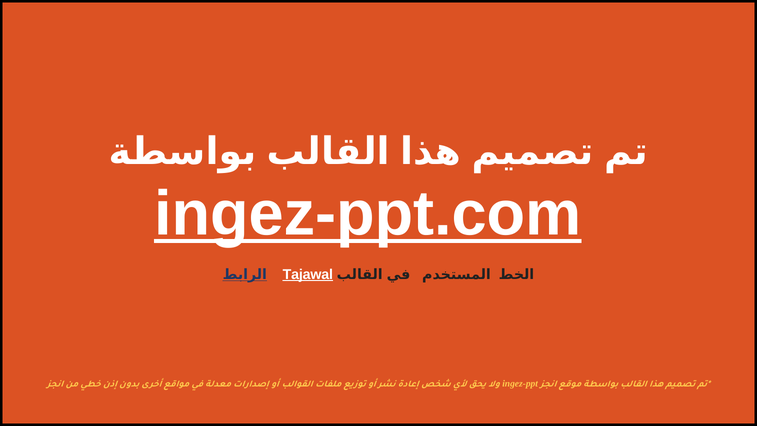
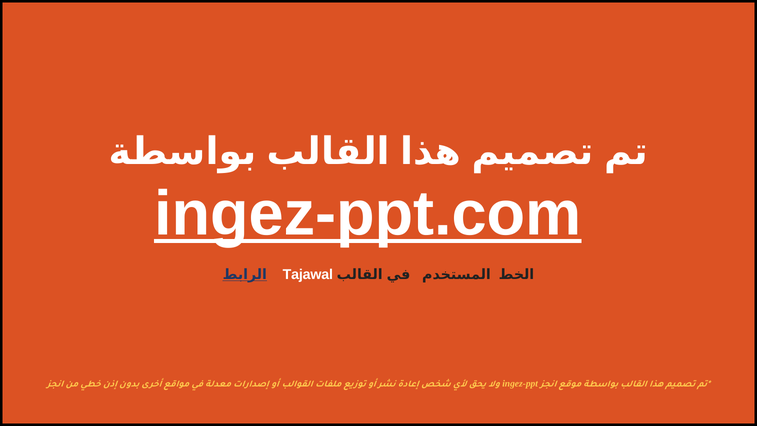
Tajawal underline: present -> none (308, 274)
